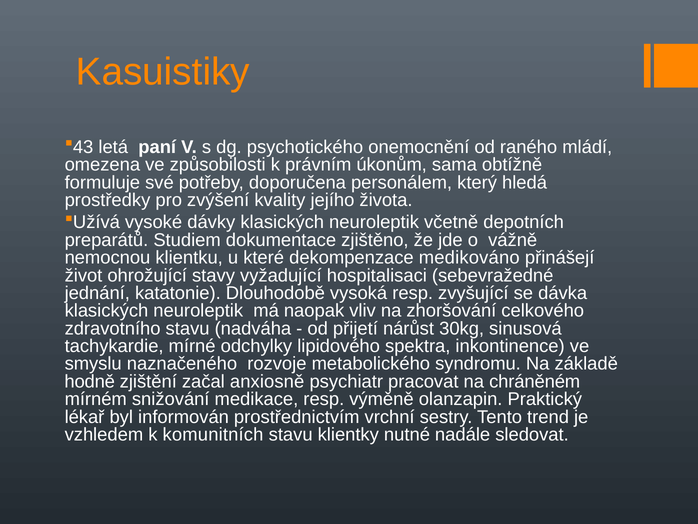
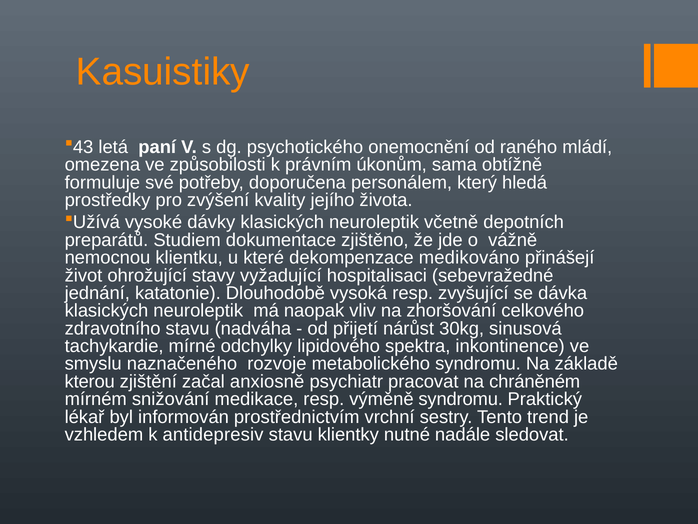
hodně: hodně -> kterou (90, 381)
výměně olanzapin: olanzapin -> syndromu (461, 399)
komunitních: komunitních -> antidepresiv (213, 434)
